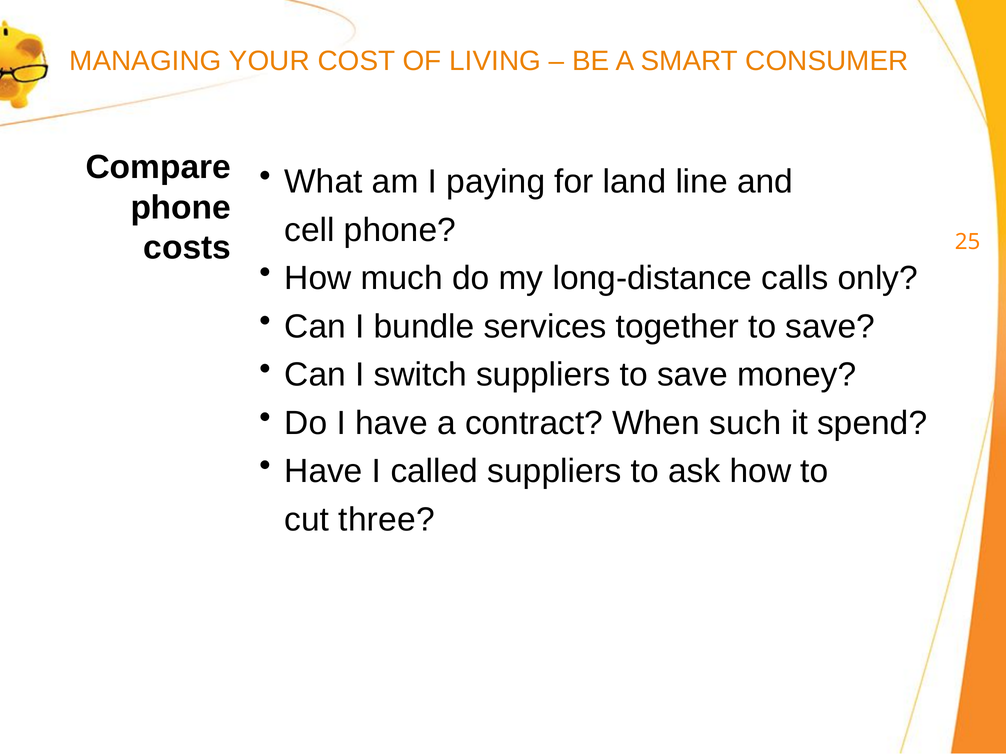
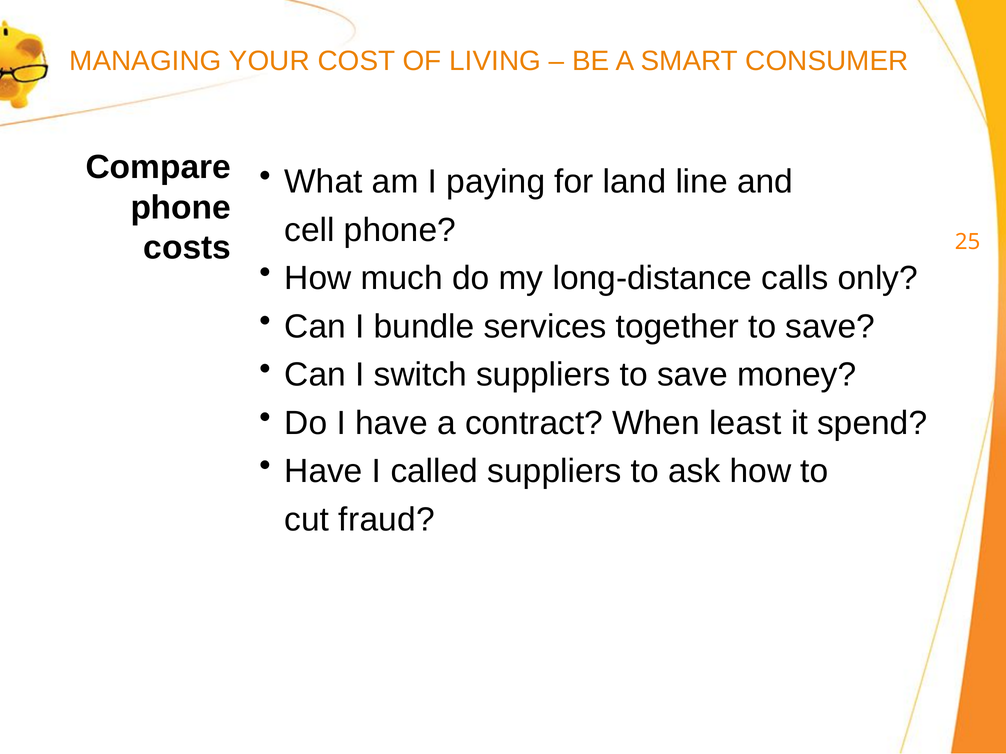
such: such -> least (745, 423)
three: three -> fraud (387, 520)
